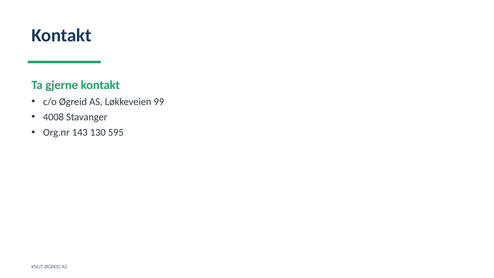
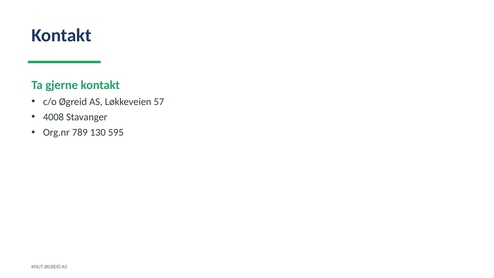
99: 99 -> 57 (159, 102)
143: 143 -> 789 (80, 132)
